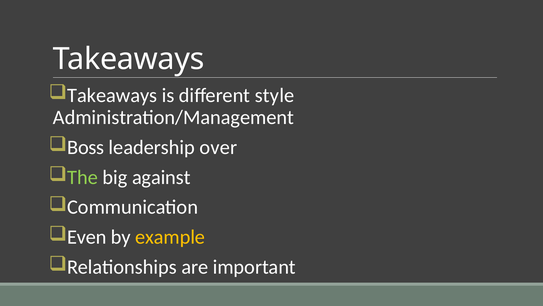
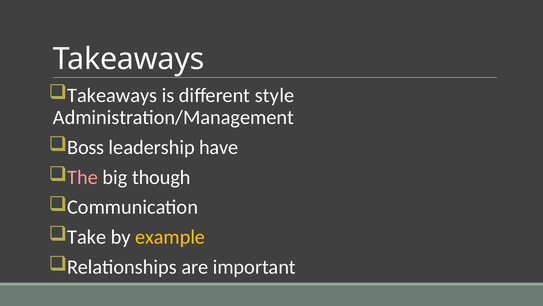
over: over -> have (219, 147)
The colour: light green -> pink (83, 177)
against: against -> though (161, 177)
Even: Even -> Take (87, 237)
